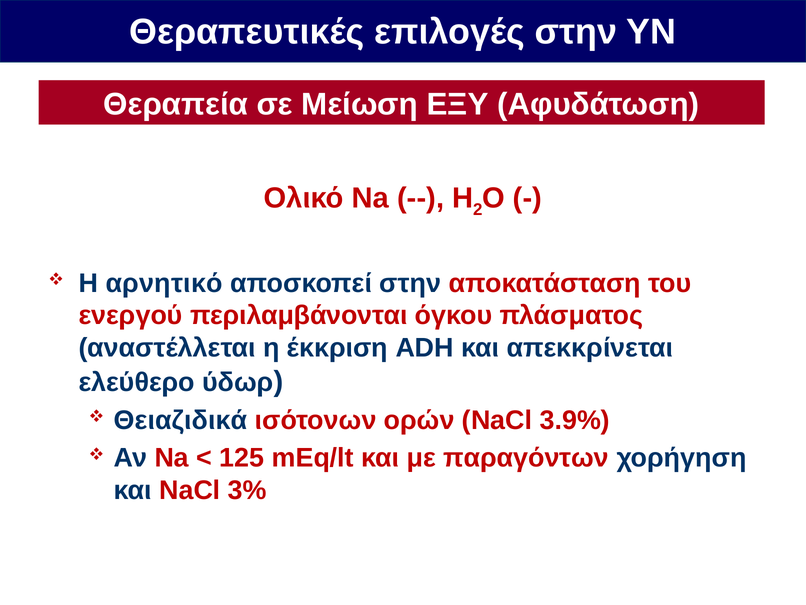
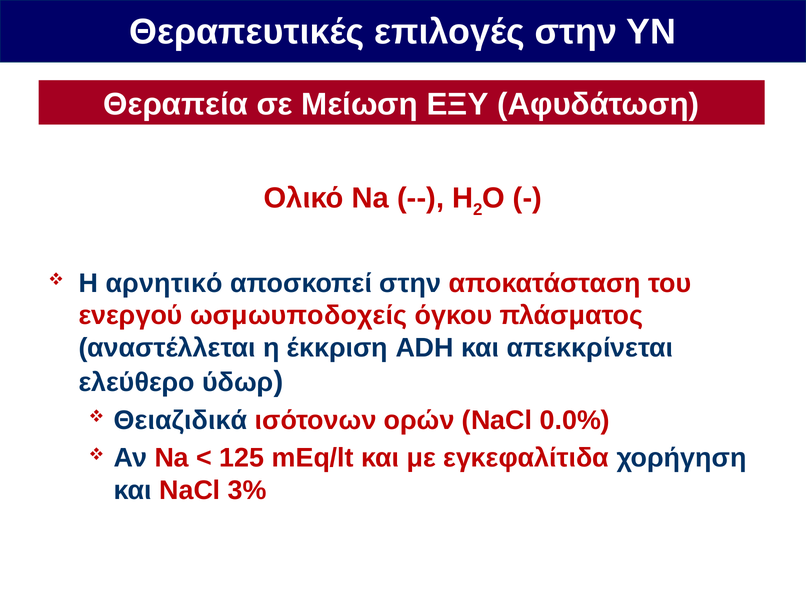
περιλαμβάνονται: περιλαμβάνονται -> ωσμωυποδοχείς (299, 315)
3.9%: 3.9% -> 0.0% (575, 420)
παραγόντων: παραγόντων -> εγκεφαλίτιδα (526, 458)
